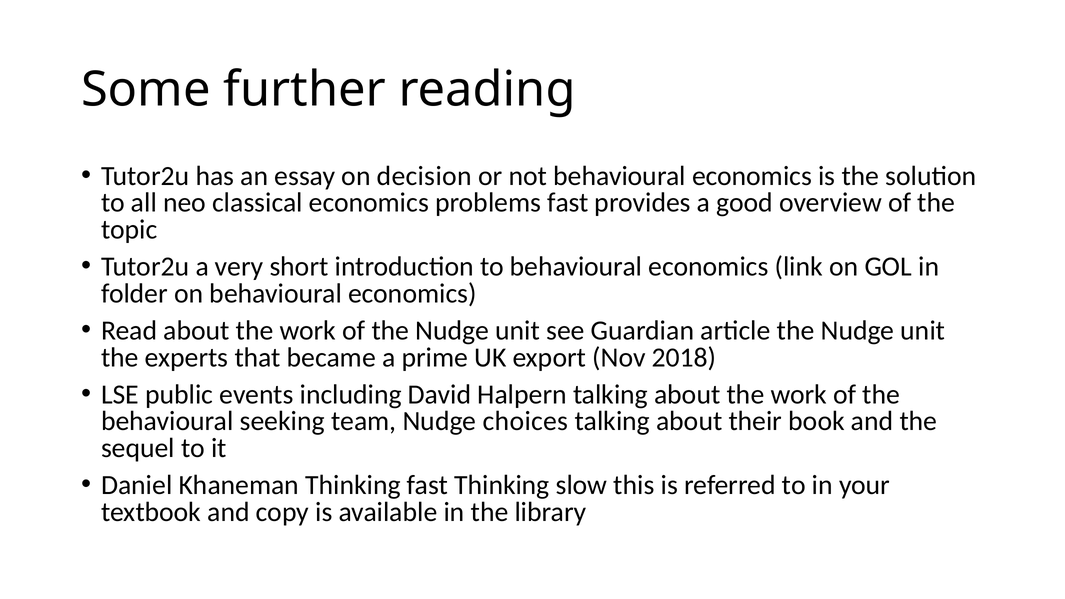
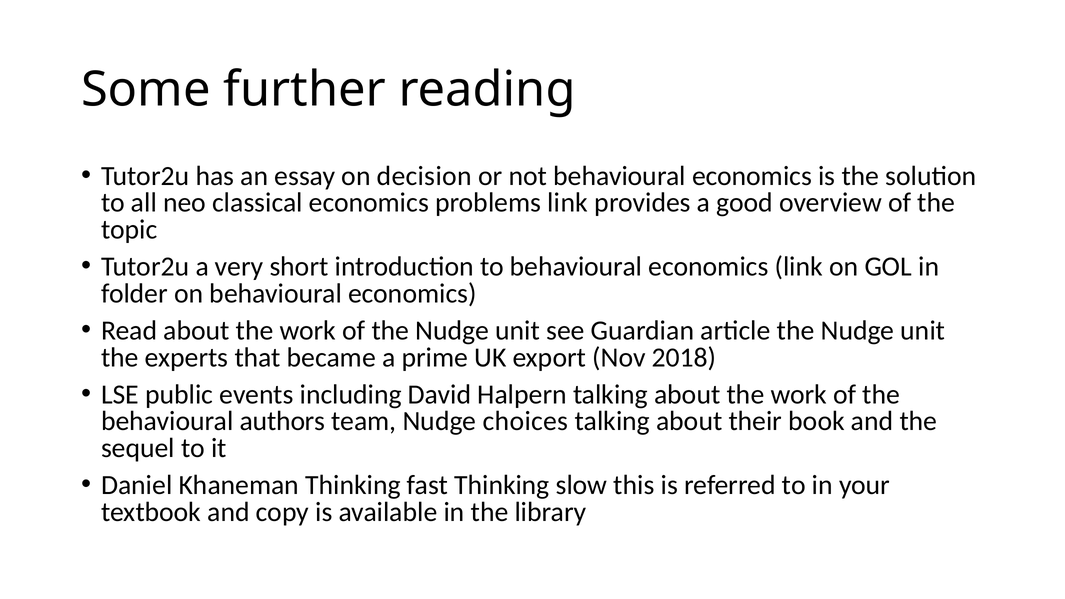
problems fast: fast -> link (568, 203)
seeking: seeking -> authors (282, 421)
